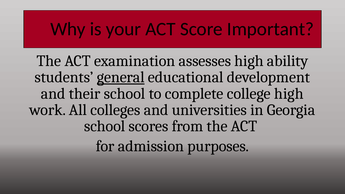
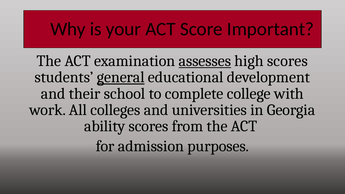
assesses underline: none -> present (205, 61)
high ability: ability -> scores (287, 61)
college high: high -> with (289, 94)
school: school -> ability (105, 126)
